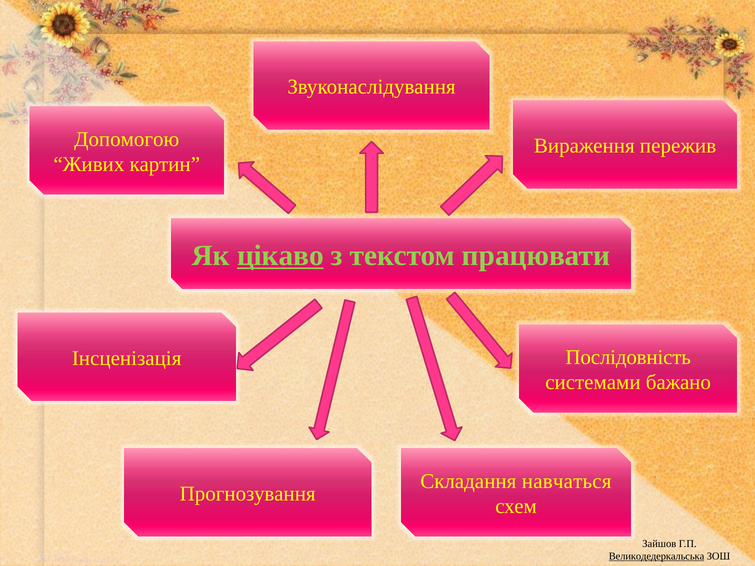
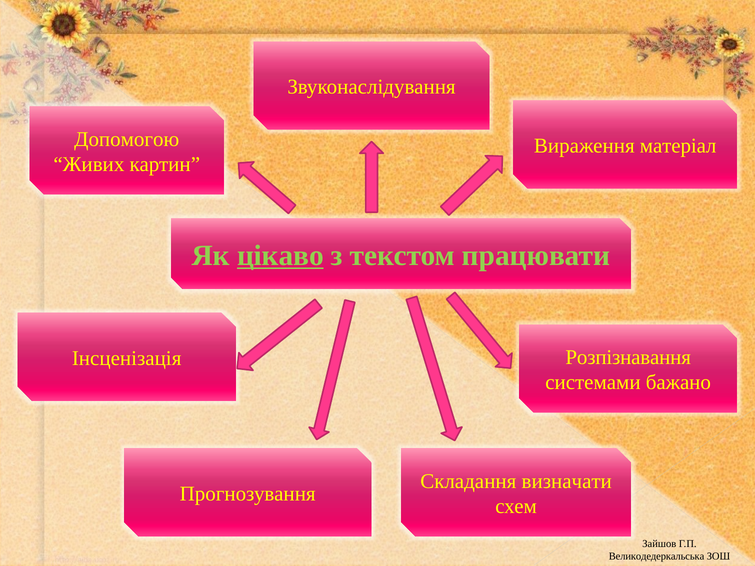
пережив: пережив -> матеріал (678, 146)
Послідовність: Послідовність -> Розпізнавання (628, 358)
навчаться: навчаться -> визначати (567, 481)
Великодедеркальська underline: present -> none (657, 557)
